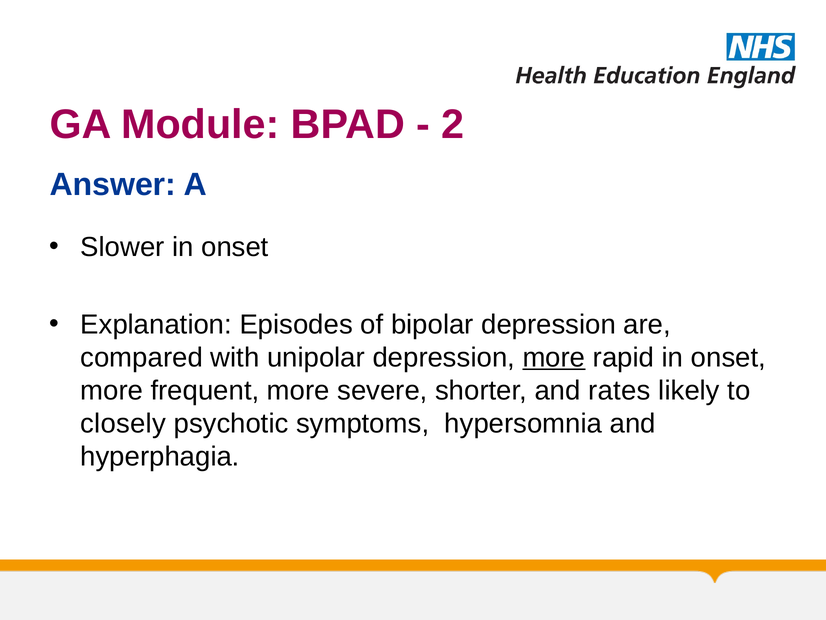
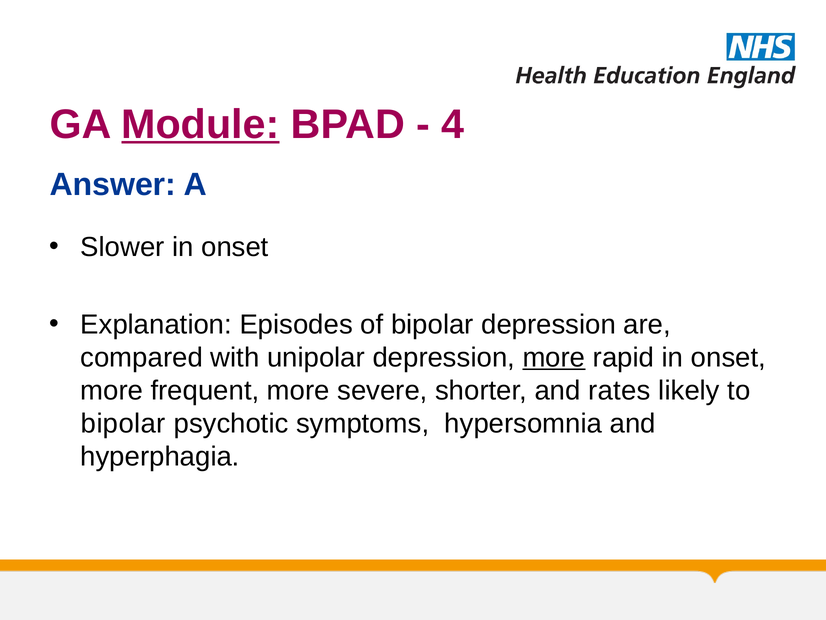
Module underline: none -> present (200, 124)
2: 2 -> 4 (453, 124)
closely: closely -> bipolar (123, 423)
